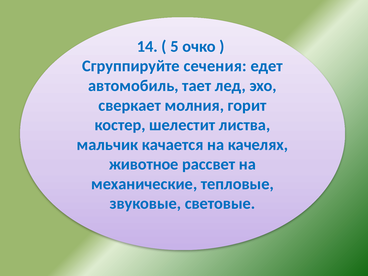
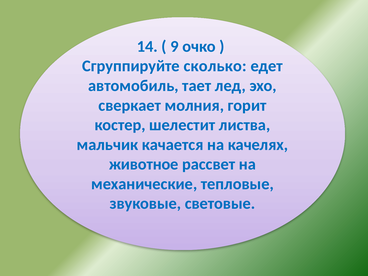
5: 5 -> 9 (174, 46)
сечения: сечения -> сколько (215, 66)
